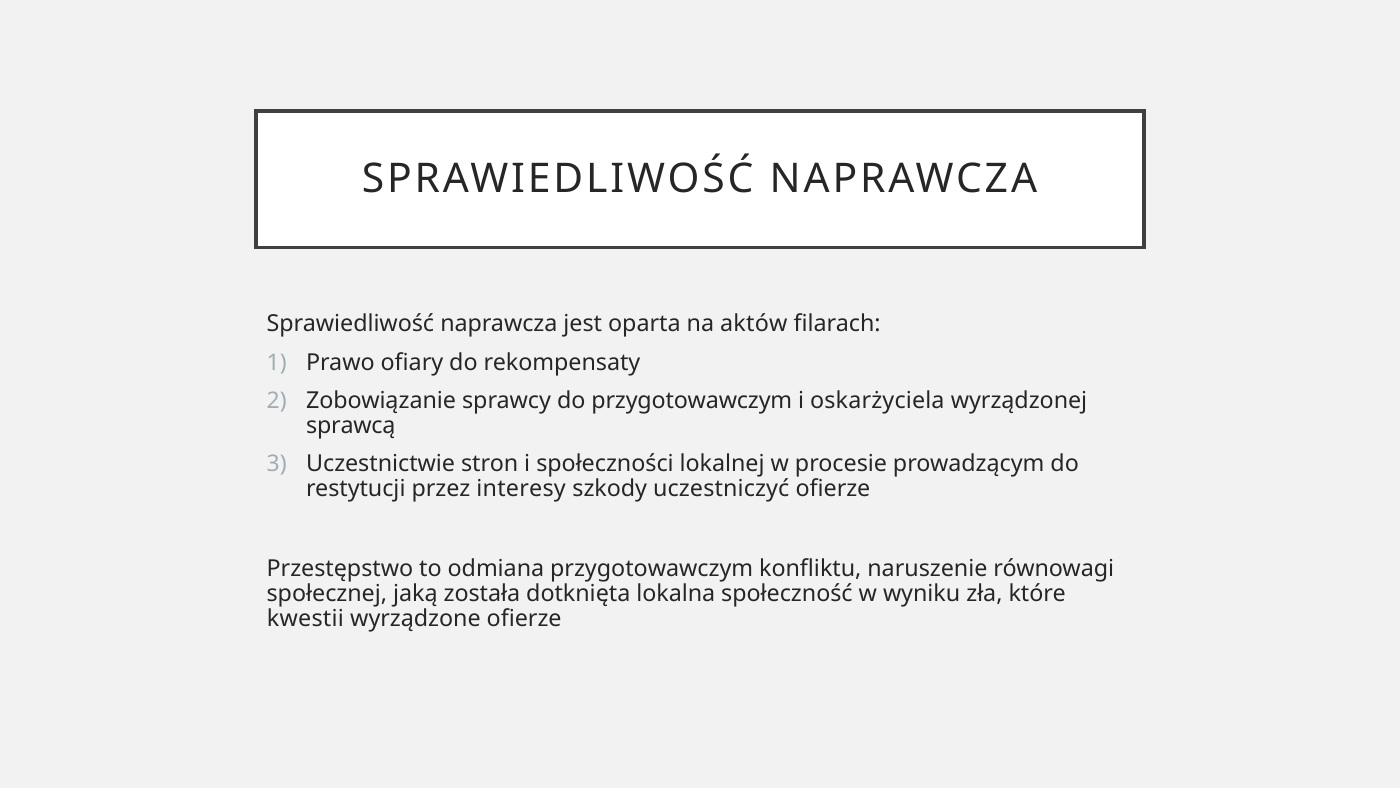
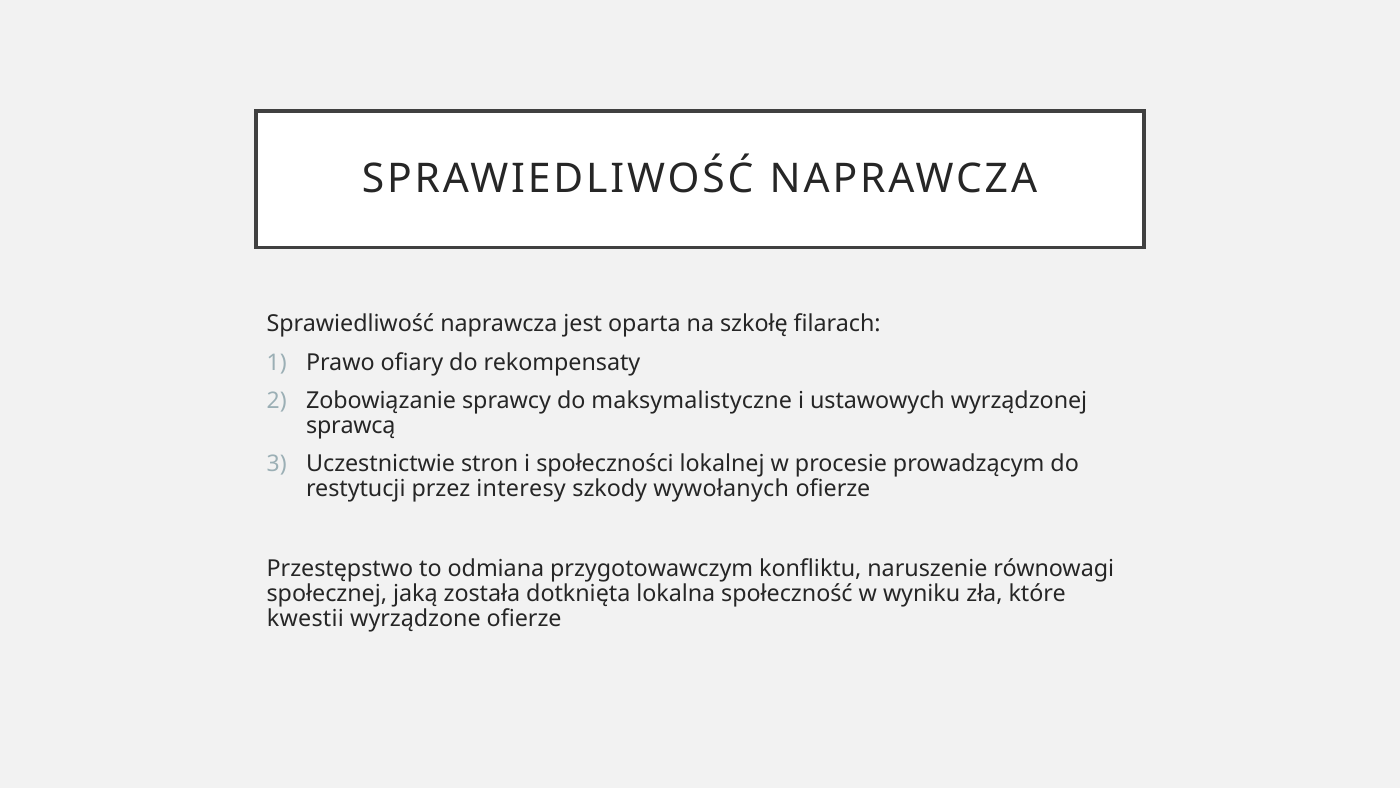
aktów: aktów -> szkołę (754, 324)
do przygotowawczym: przygotowawczym -> maksymalistyczne (692, 400)
oskarżyciela: oskarżyciela -> ustawowych (877, 400)
uczestniczyć: uczestniczyć -> wywołanych (721, 489)
